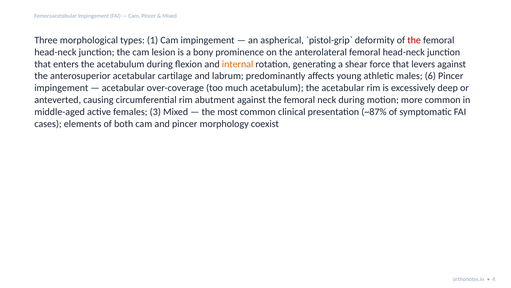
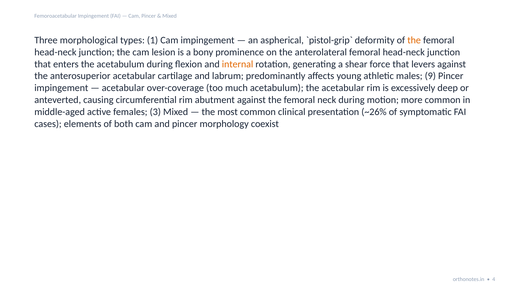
the colour: red -> orange (414, 40)
6: 6 -> 9 (430, 76)
~87%: ~87% -> ~26% (374, 112)
